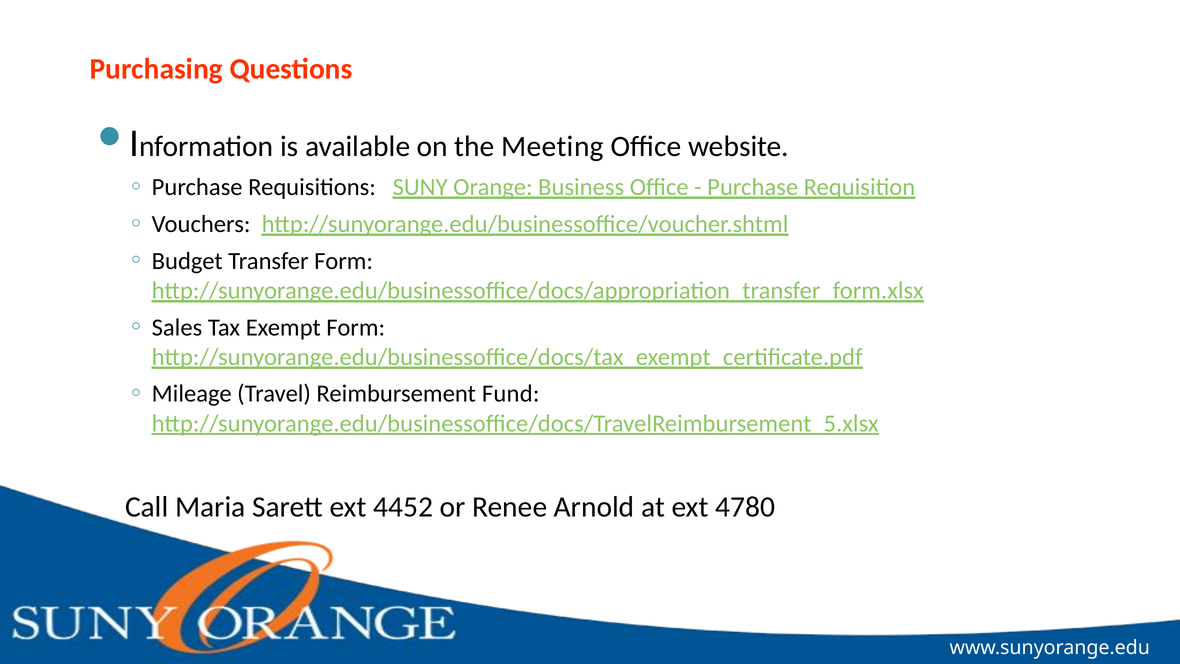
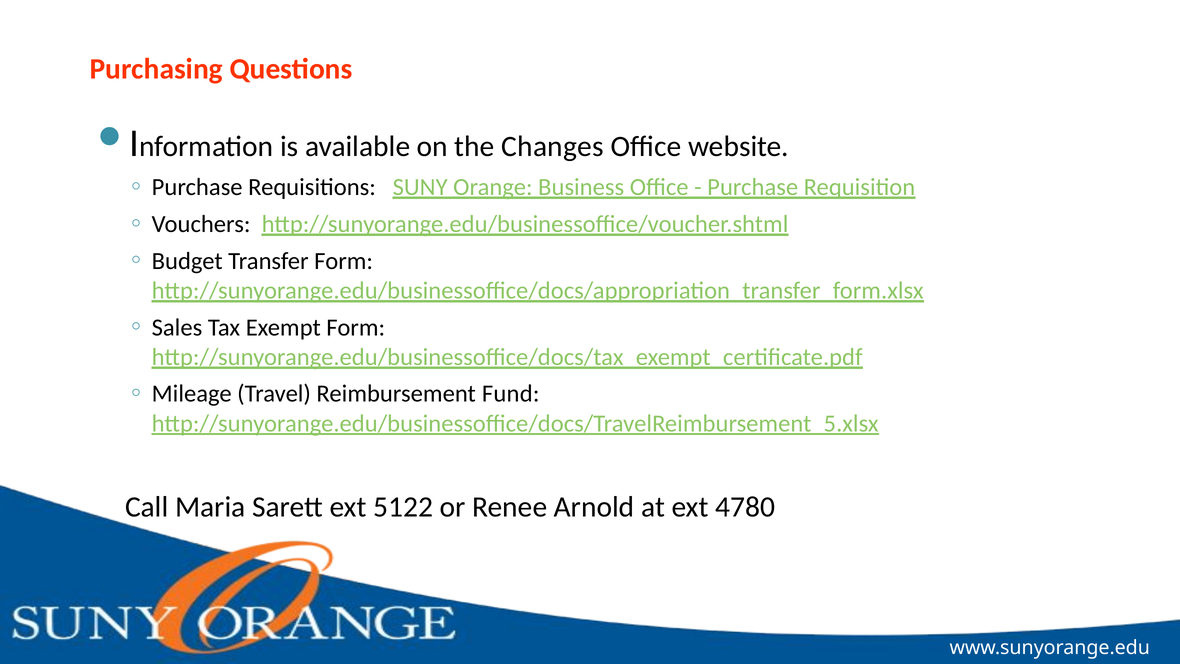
Meeting: Meeting -> Changes (553, 146)
4452: 4452 -> 5122 (403, 507)
